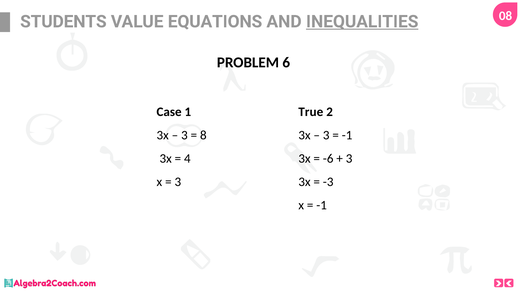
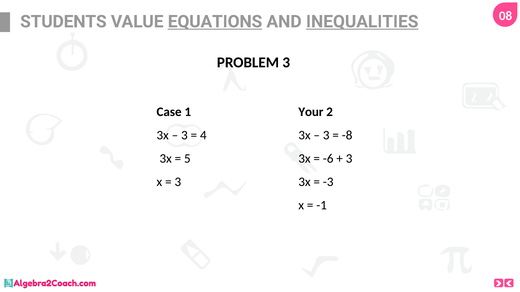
EQUATIONS underline: none -> present (215, 22)
PROBLEM 6: 6 -> 3 (286, 63)
True: True -> Your (311, 112)
8: 8 -> 4 (203, 135)
-1: -1 -> -8 (347, 135)
4: 4 -> 5 (187, 159)
